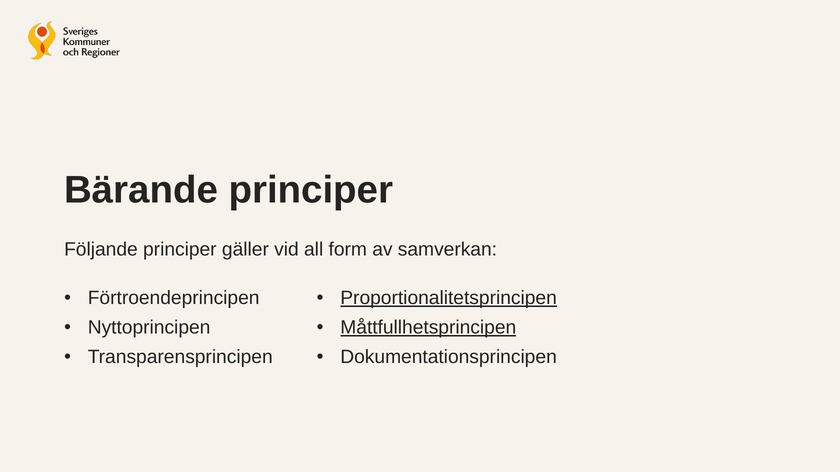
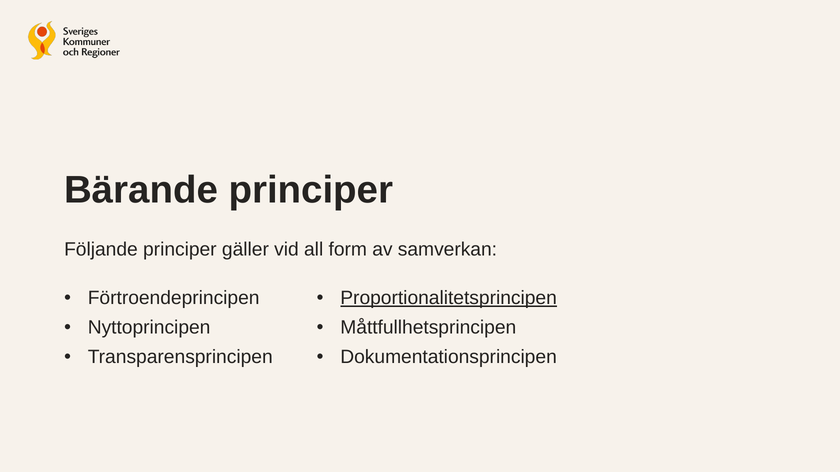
Måttfullhetsprincipen underline: present -> none (428, 328)
